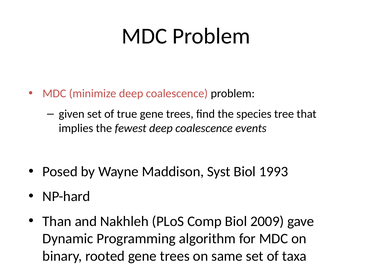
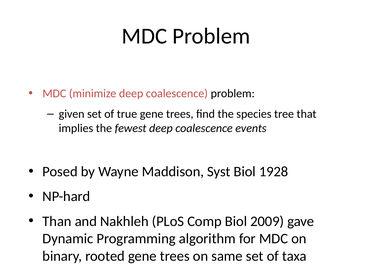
1993: 1993 -> 1928 (274, 172)
